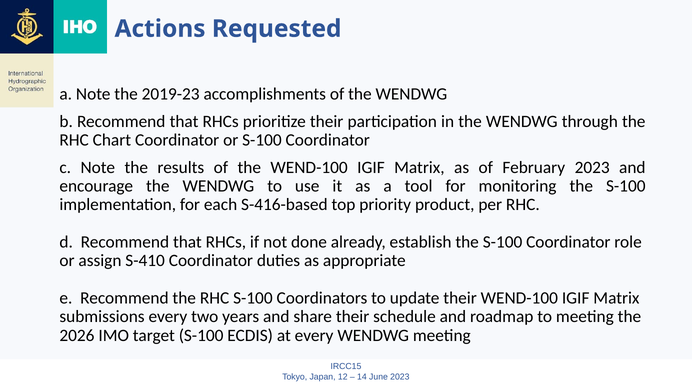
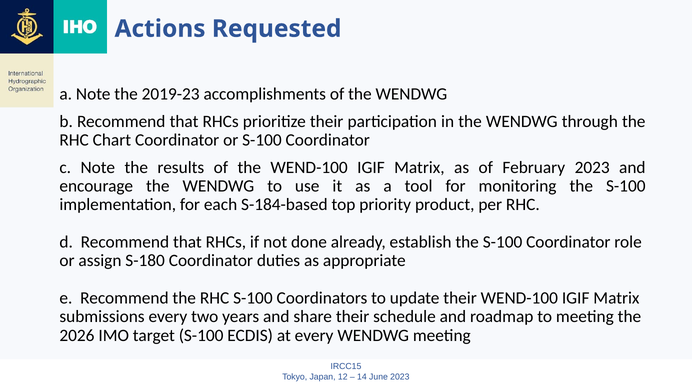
S-416-based: S-416-based -> S-184-based (284, 205)
S-410: S-410 -> S-180 (145, 261)
